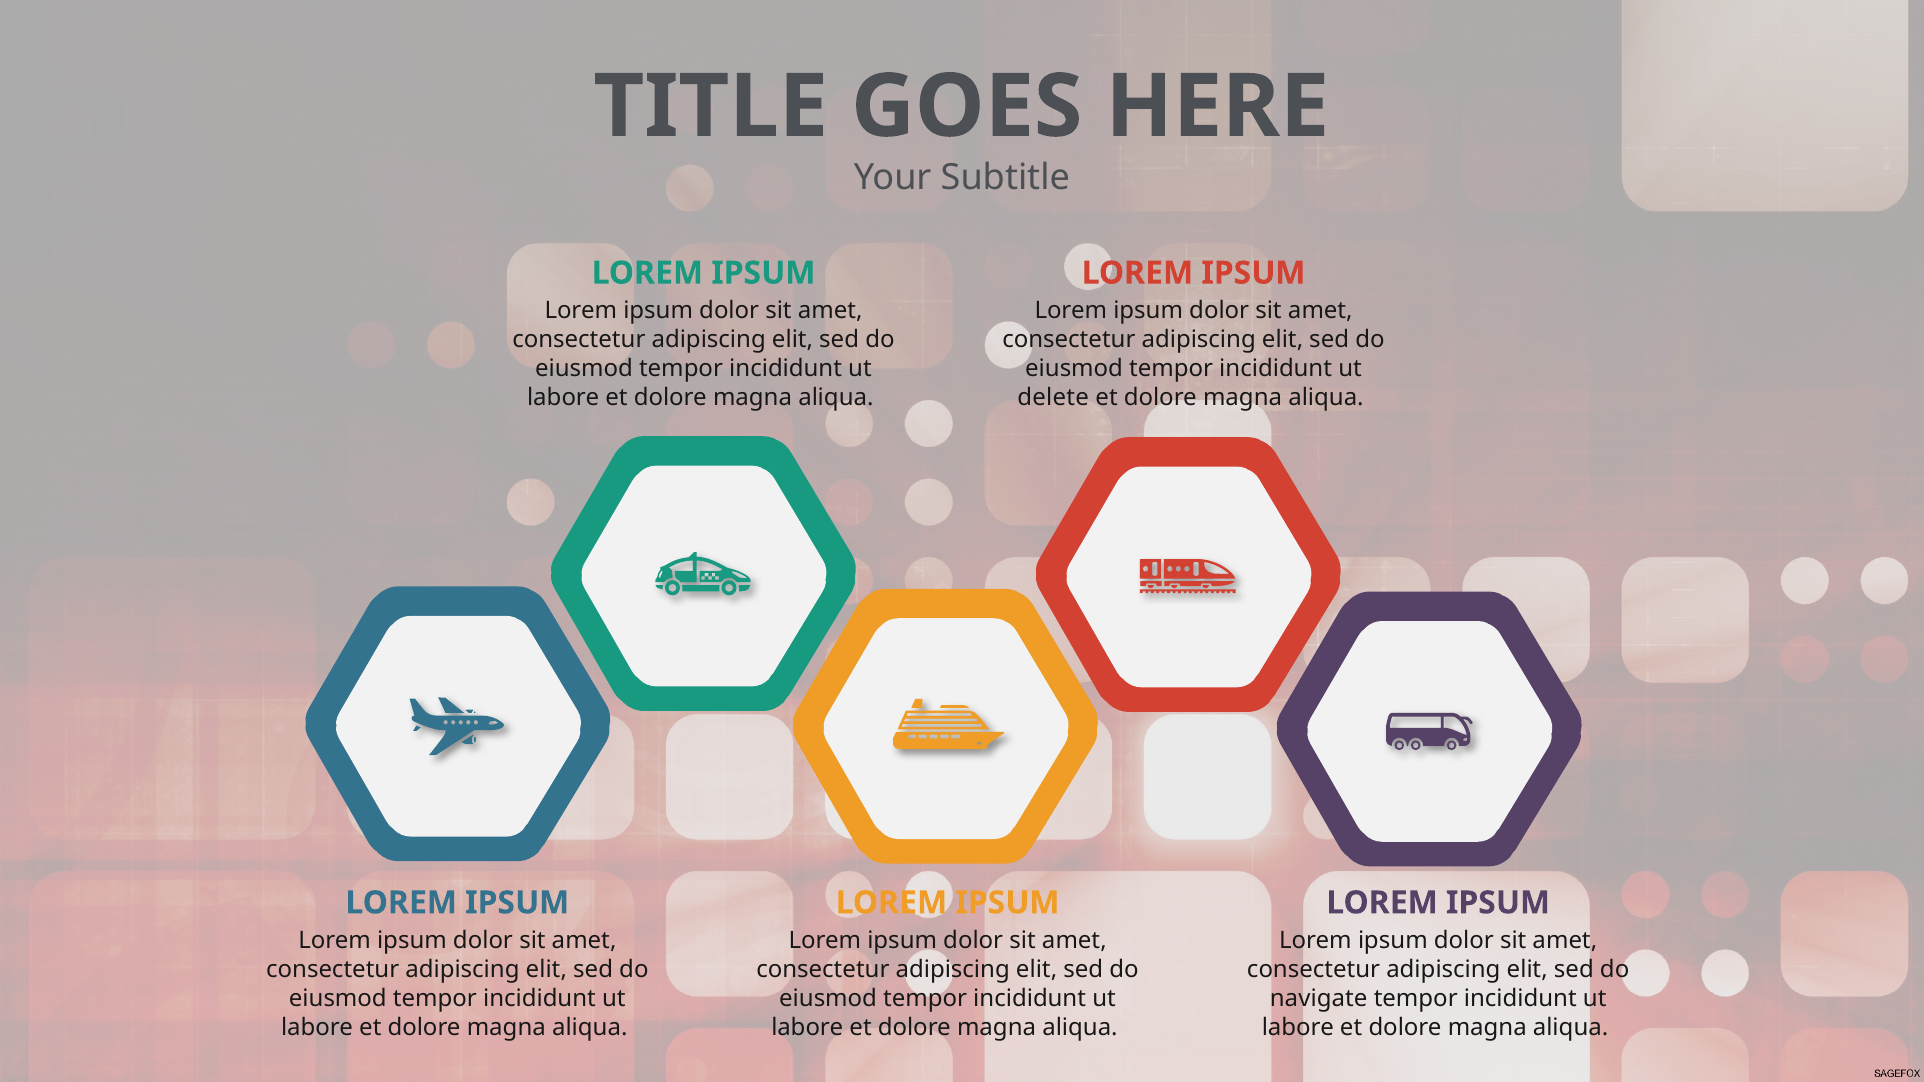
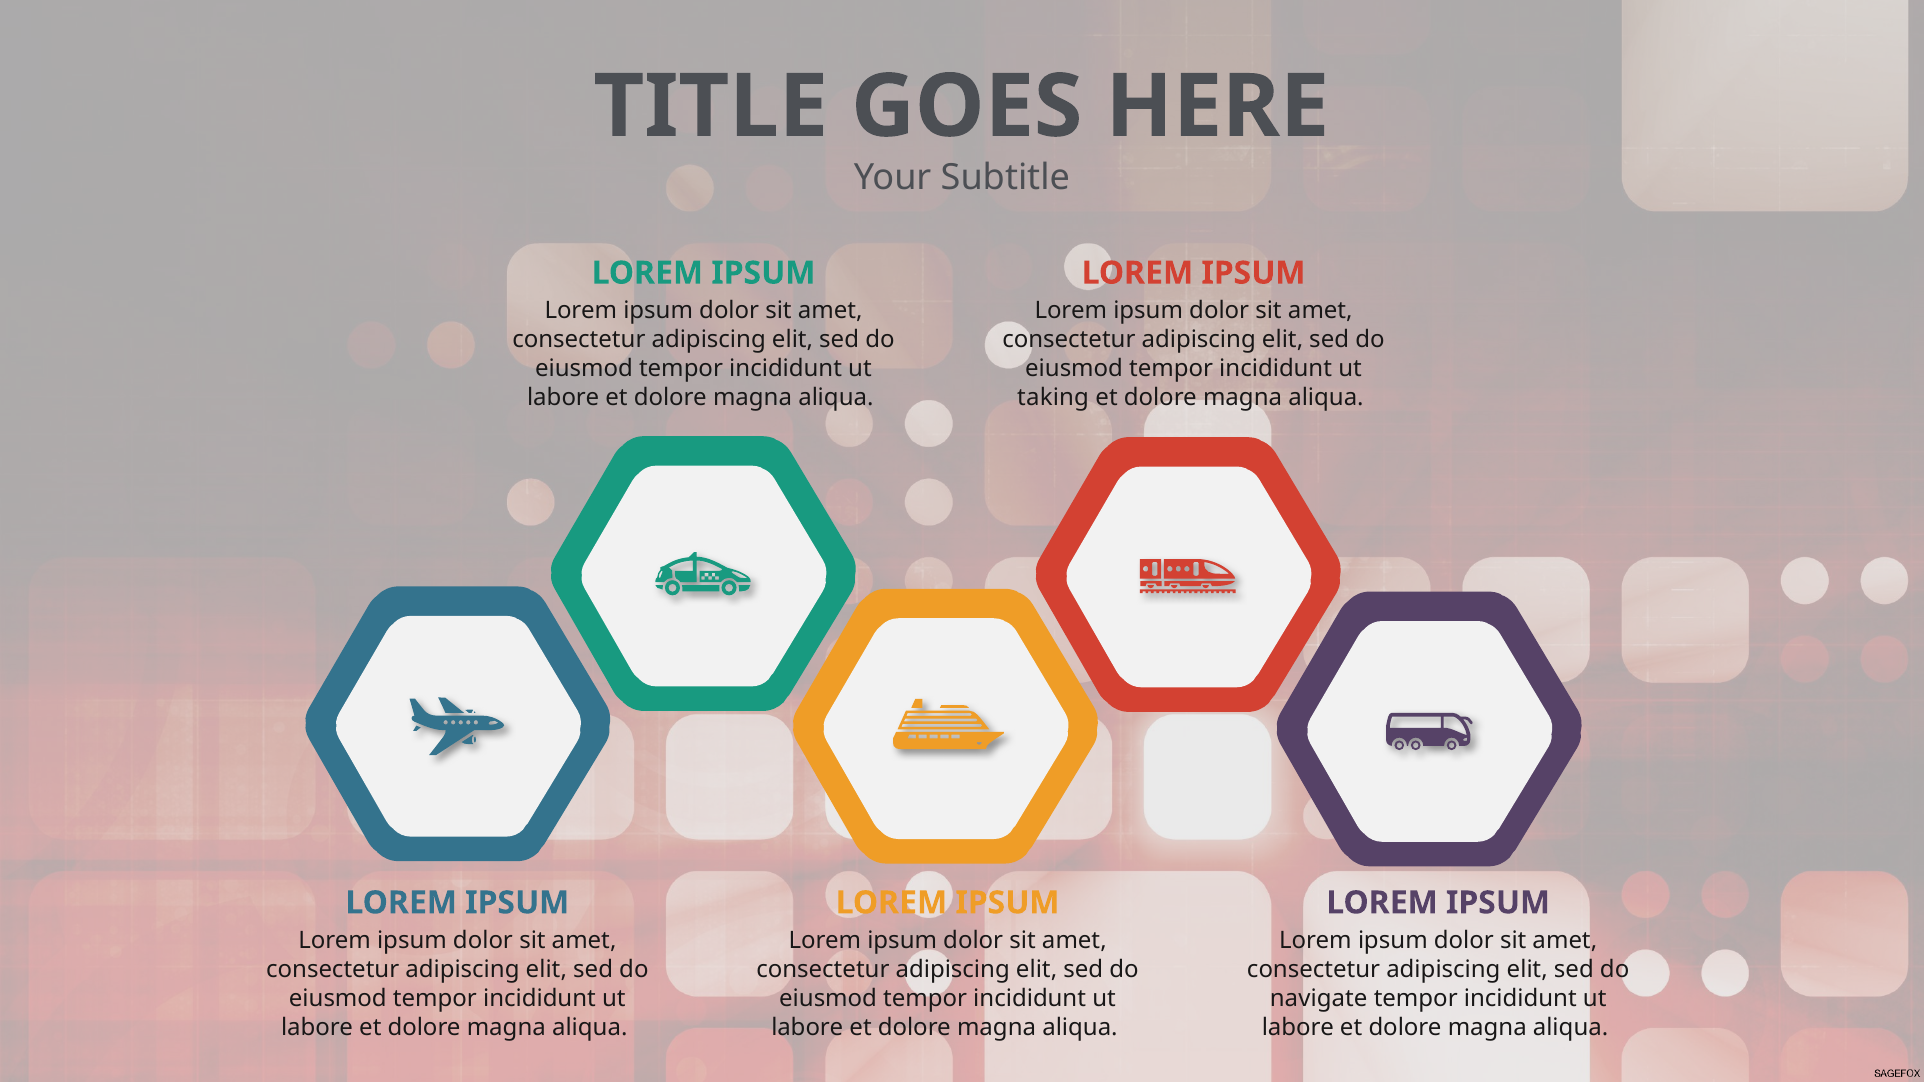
delete: delete -> taking (1053, 398)
